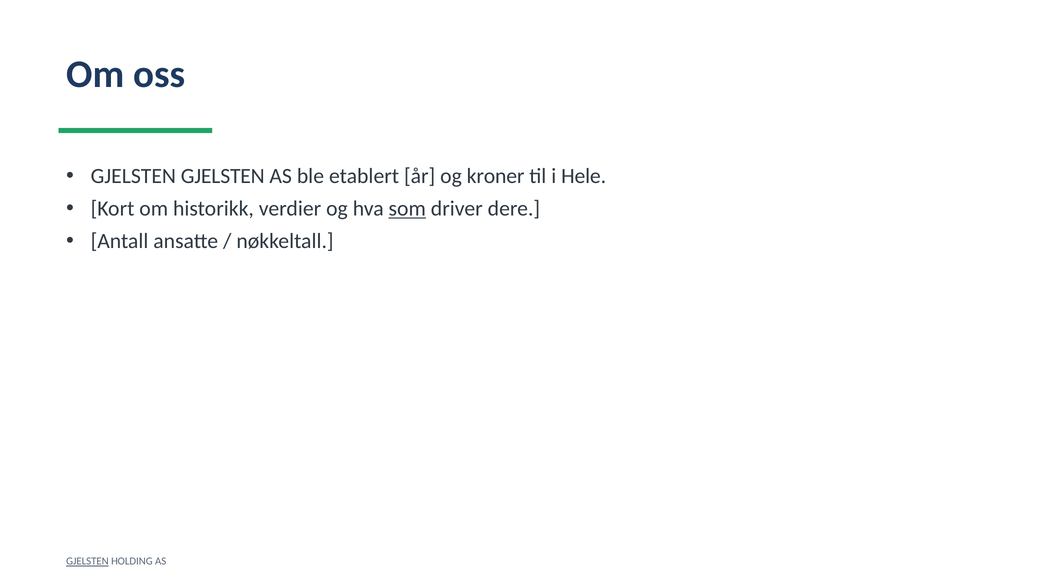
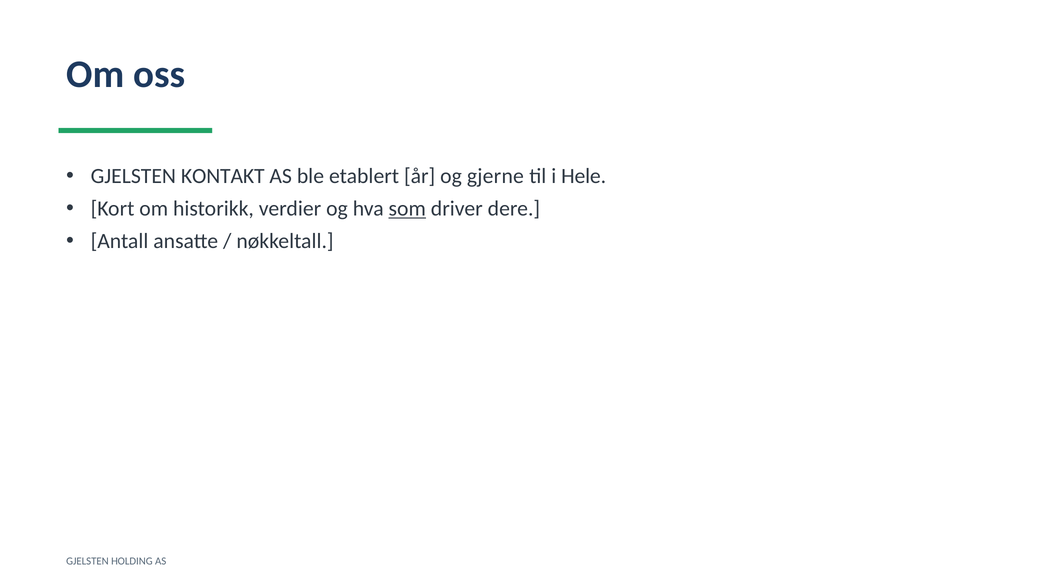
GJELSTEN GJELSTEN: GJELSTEN -> KONTAKT (223, 176)
kroner: kroner -> gjerne (495, 176)
GJELSTEN underline: present -> none (87, 562)
